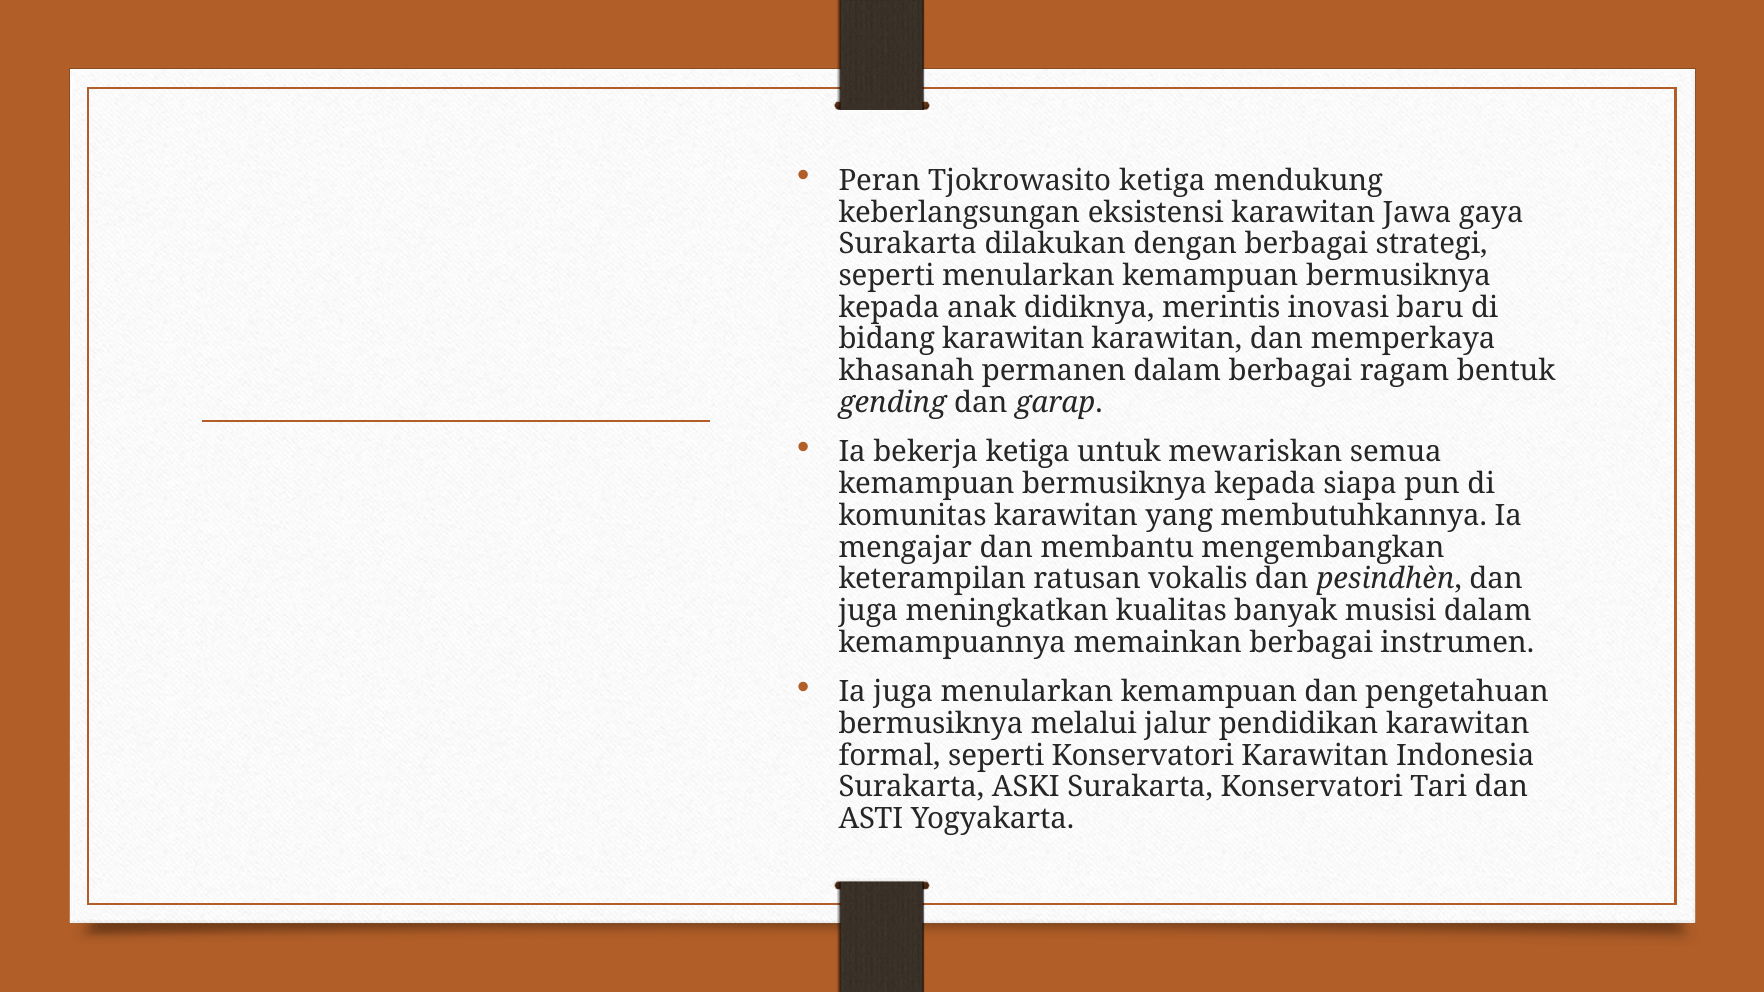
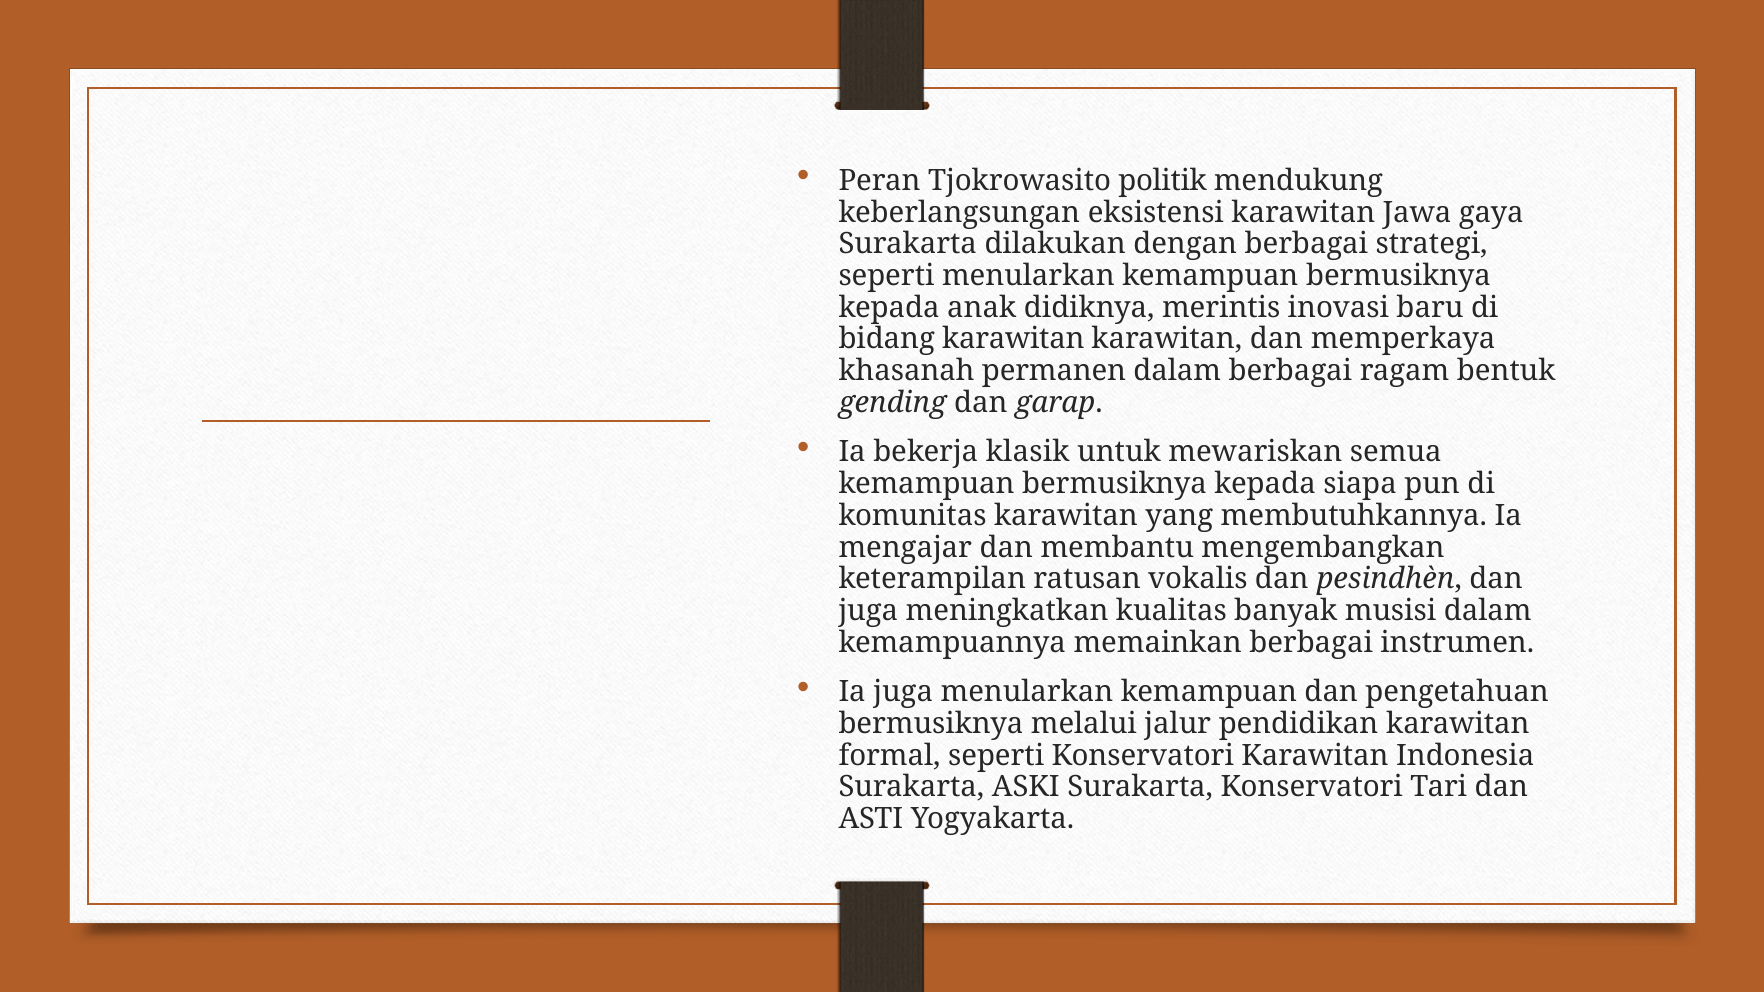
Tjokrowasito ketiga: ketiga -> politik (1163, 181)
bekerja ketiga: ketiga -> klasik (1028, 452)
